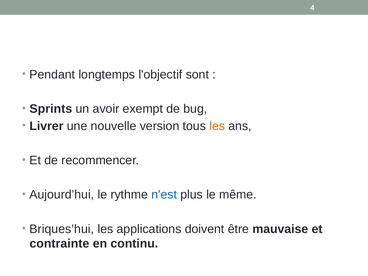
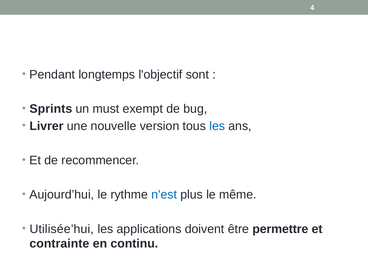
avoir: avoir -> must (106, 109)
les colour: orange -> blue (217, 126)
Briques’hui: Briques’hui -> Utilisée’hui (62, 229)
mauvaise: mauvaise -> permettre (280, 229)
